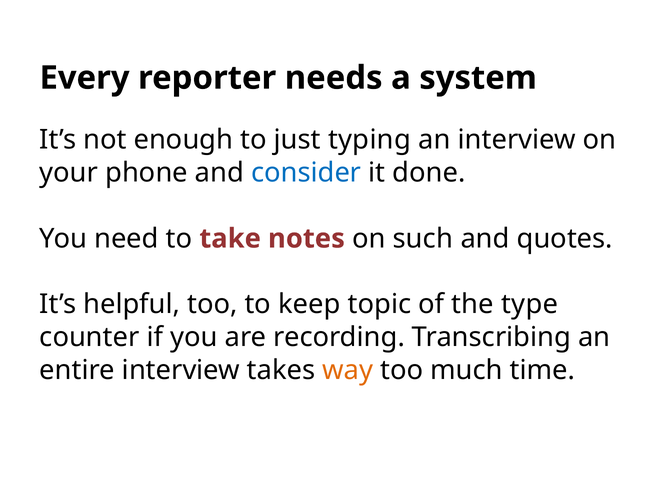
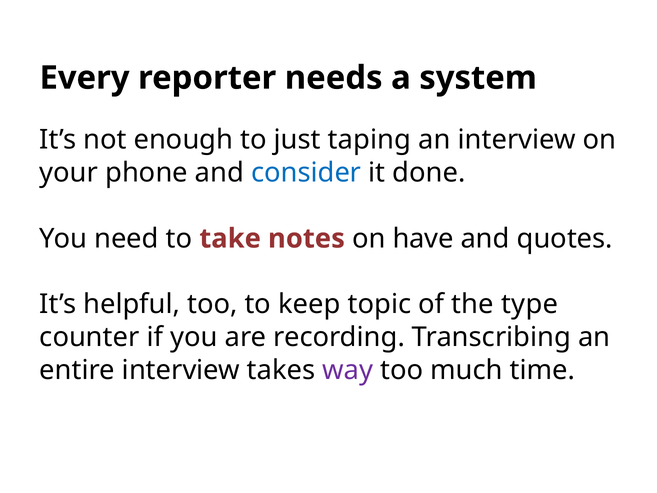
typing: typing -> taping (370, 140)
such: such -> have (423, 238)
way colour: orange -> purple (348, 370)
